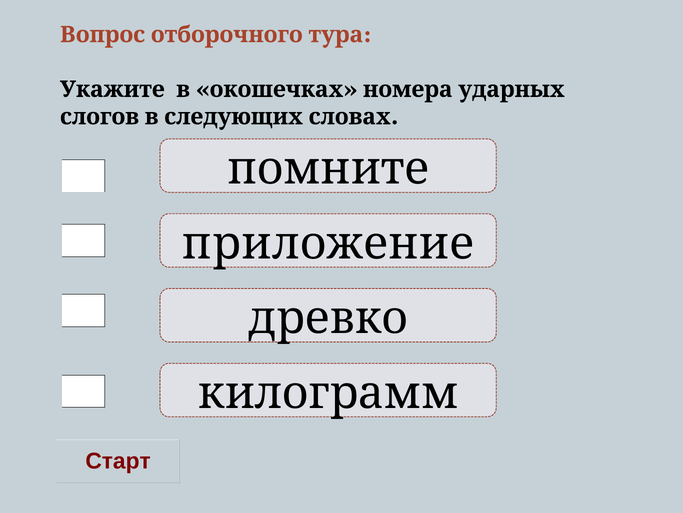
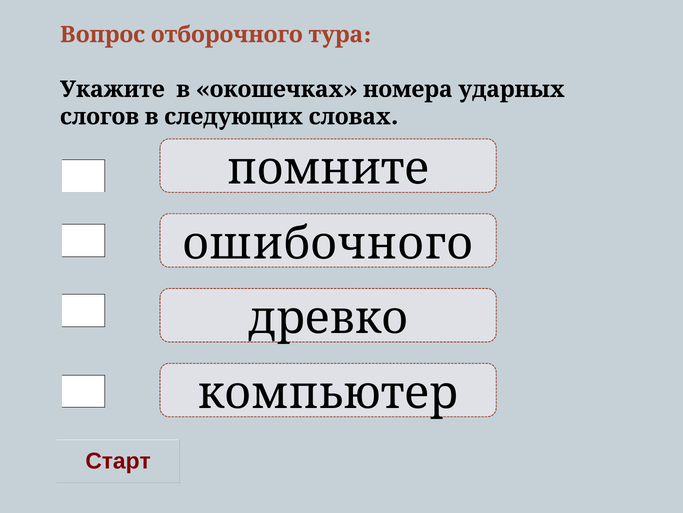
приложение: приложение -> ошибочного (328, 243)
килограмм: килограмм -> компьютер (328, 393)
